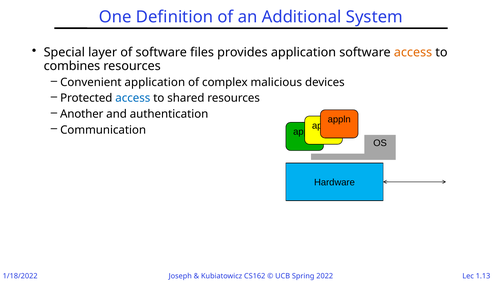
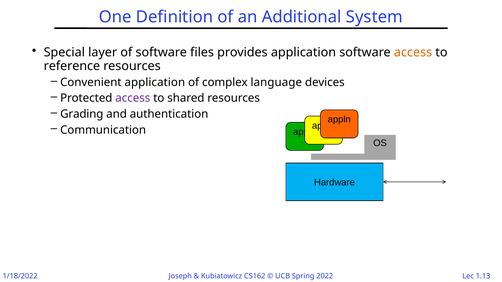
combines: combines -> reference (72, 66)
malicious: malicious -> language (276, 82)
access colour: blue -> purple (133, 98)
Another: Another -> Grading (82, 114)
